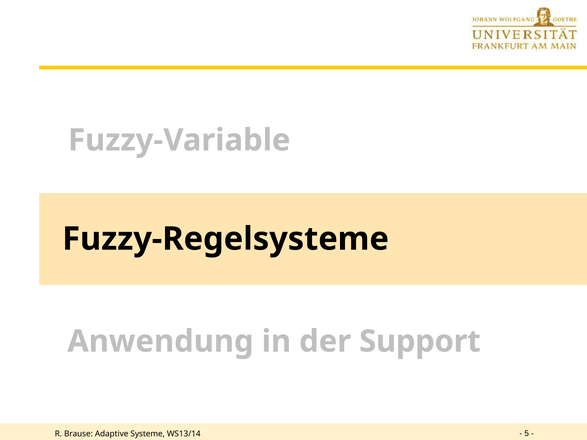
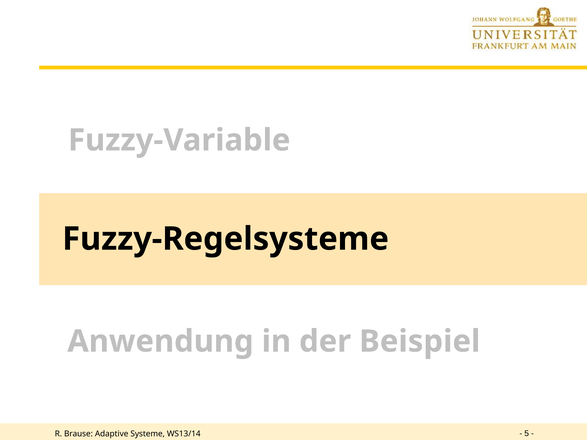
Support: Support -> Beispiel (420, 342)
